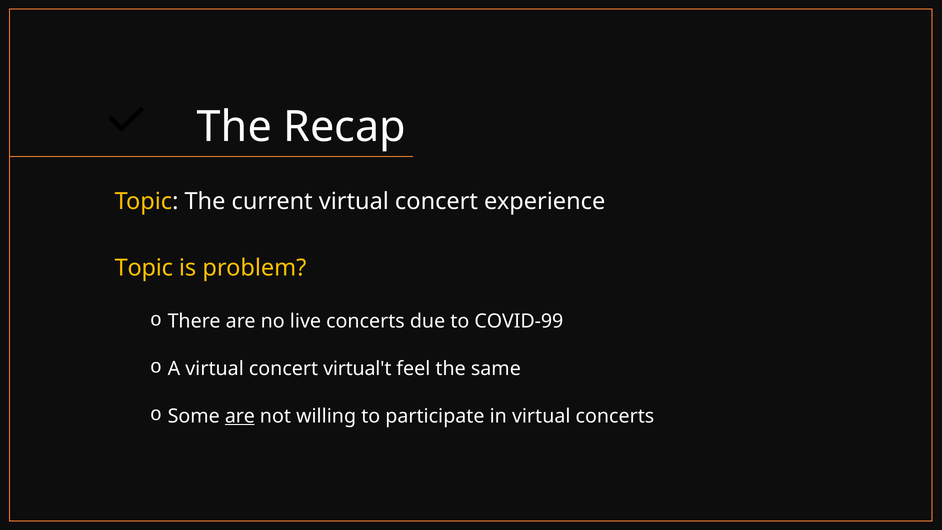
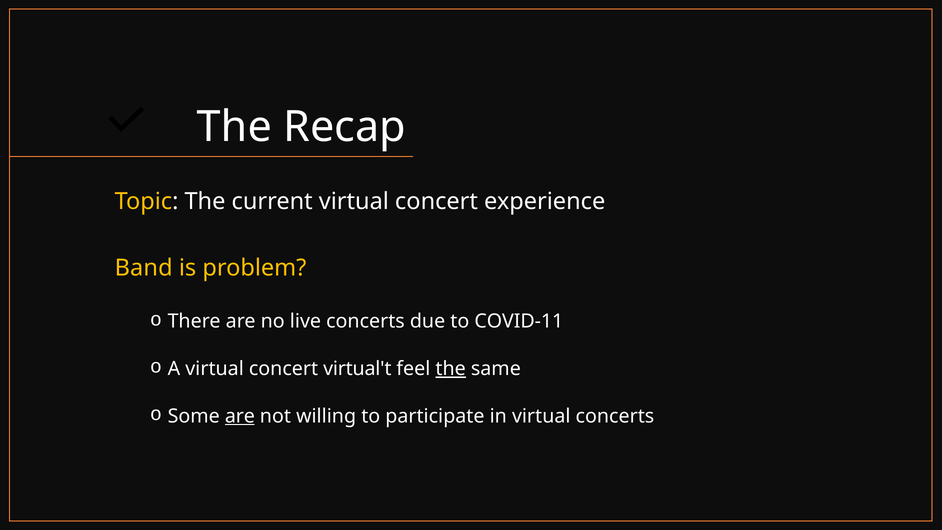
Topic: Topic -> Band (144, 268)
COVID-99: COVID-99 -> COVID-11 (519, 321)
the underline: none -> present (451, 369)
